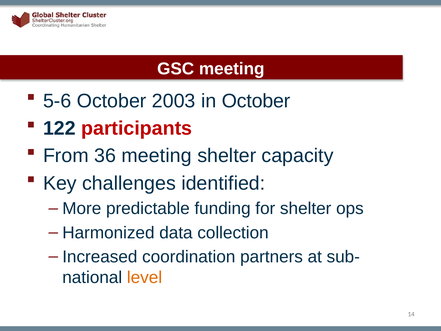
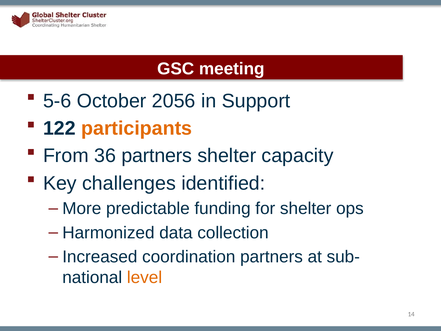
2003: 2003 -> 2056 (174, 101)
in October: October -> Support (256, 101)
participants colour: red -> orange (137, 128)
36 meeting: meeting -> partners (157, 156)
